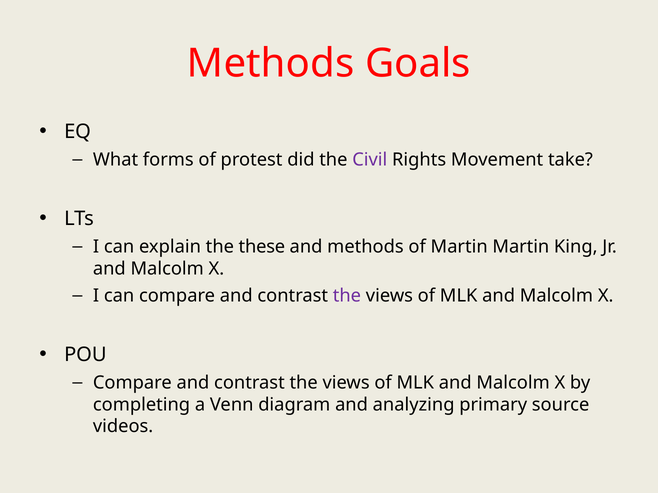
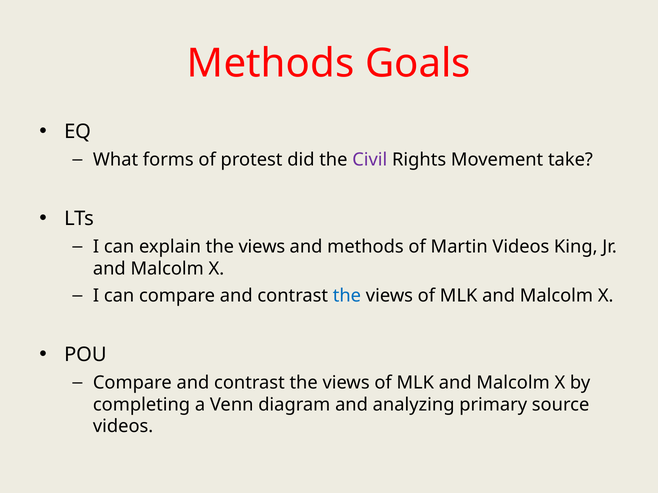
explain the these: these -> views (262, 247)
Martin Martin: Martin -> Videos (521, 247)
the colour: purple -> blue (347, 296)
